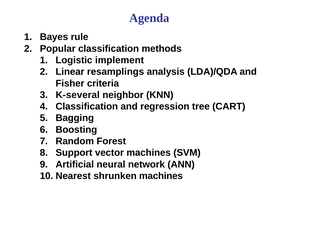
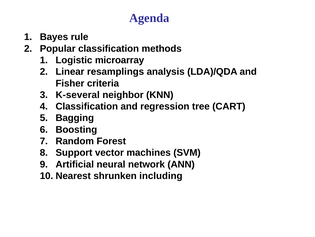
implement: implement -> microarray (120, 60)
shrunken machines: machines -> including (161, 175)
